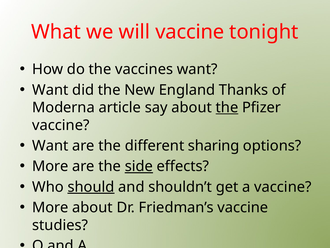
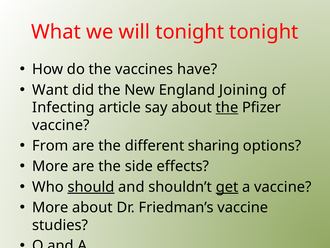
will vaccine: vaccine -> tonight (190, 32)
vaccines want: want -> have (197, 69)
Thanks: Thanks -> Joining (243, 90)
Moderna: Moderna -> Infecting (63, 107)
Want: Want -> From (50, 146)
side underline: present -> none (139, 166)
get underline: none -> present (227, 187)
